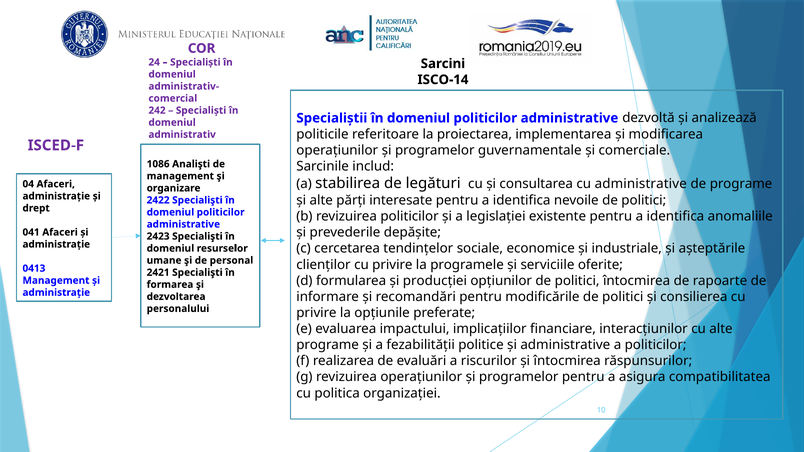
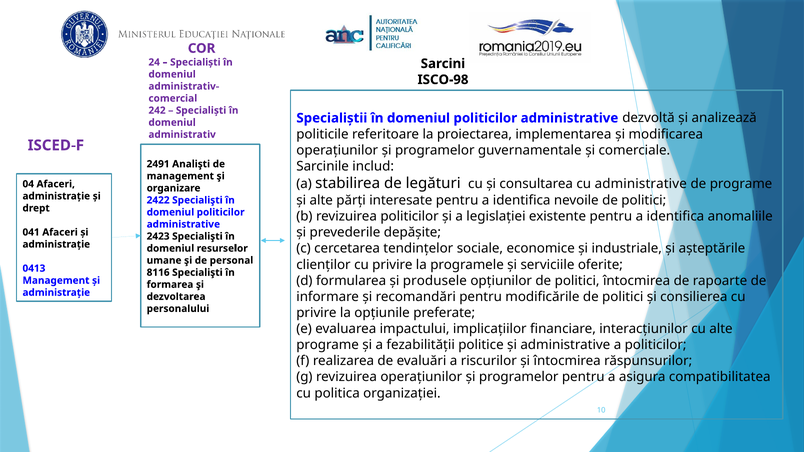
ISCO-14: ISCO-14 -> ISCO-98 (443, 80)
1086: 1086 -> 2491 (158, 164)
2421: 2421 -> 8116 (158, 273)
producției: producției -> produsele (435, 281)
